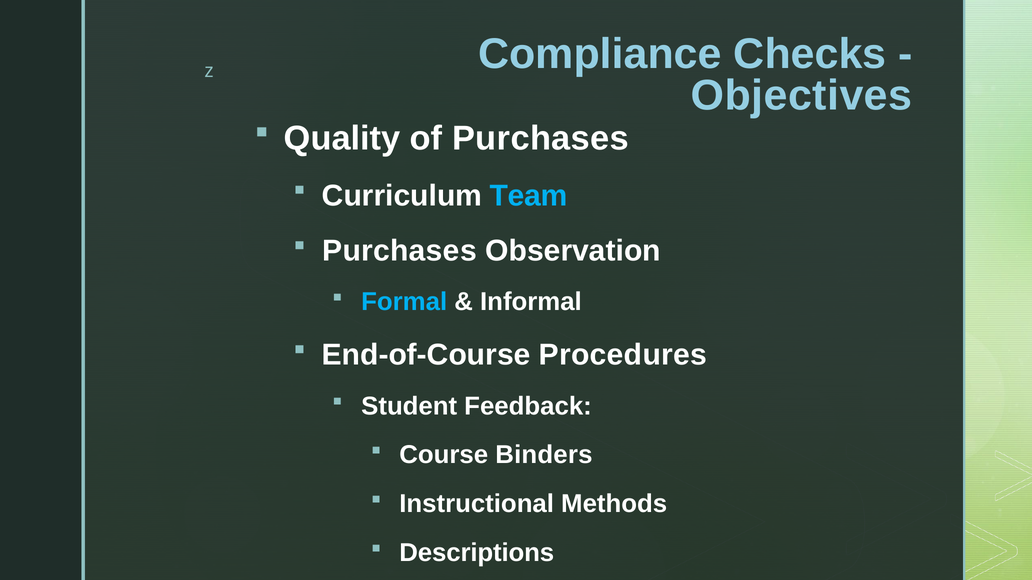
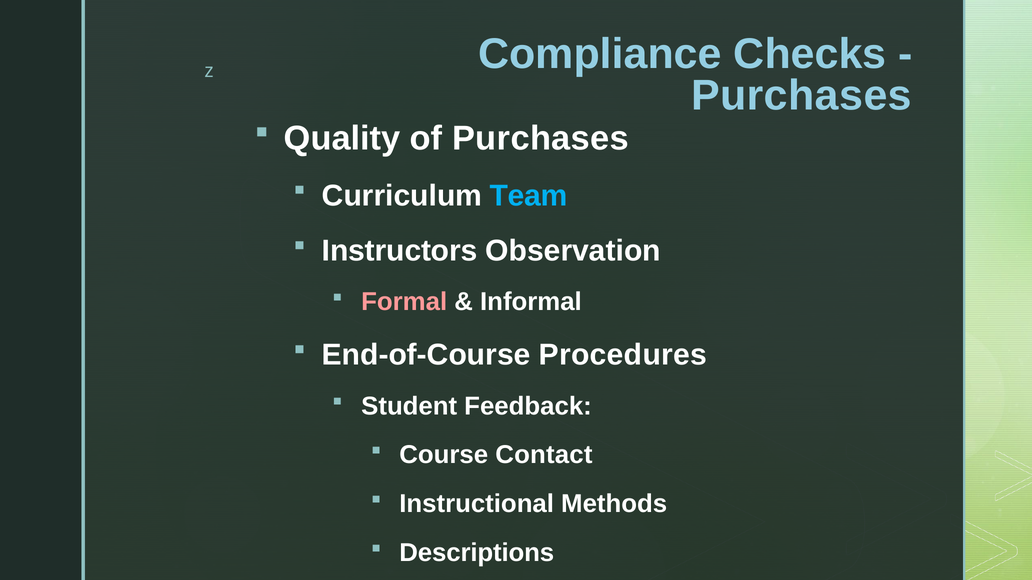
Objectives: Objectives -> Purchases (802, 96)
Purchases: Purchases -> Instructors (400, 251)
Formal colour: light blue -> pink (404, 302)
Binders: Binders -> Contact (544, 455)
